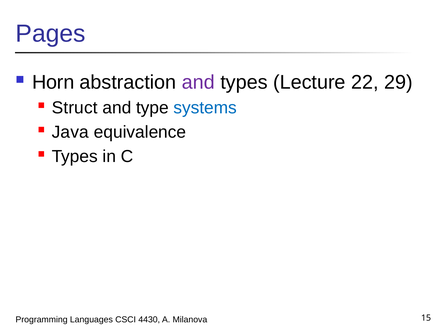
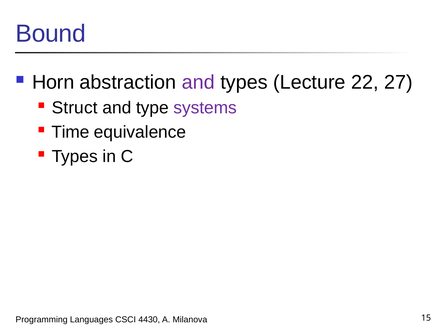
Pages: Pages -> Bound (51, 34)
29: 29 -> 27 (398, 82)
systems colour: blue -> purple (205, 108)
Java: Java -> Time (71, 132)
